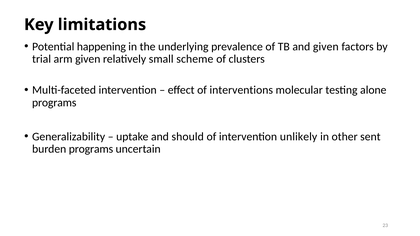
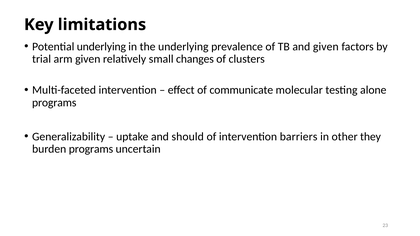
Potential happening: happening -> underlying (101, 47)
scheme: scheme -> changes (195, 59)
interventions: interventions -> communicate (241, 90)
unlikely: unlikely -> barriers (299, 137)
sent: sent -> they (371, 137)
